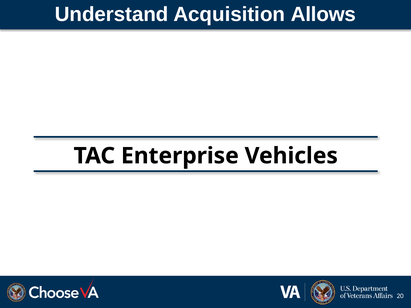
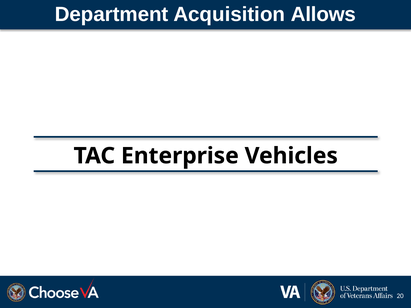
Understand: Understand -> Department (112, 14)
